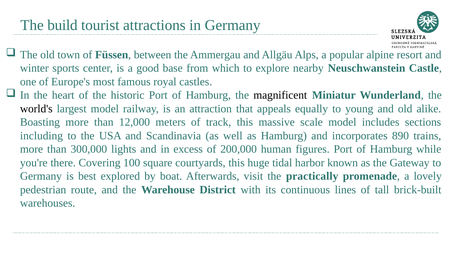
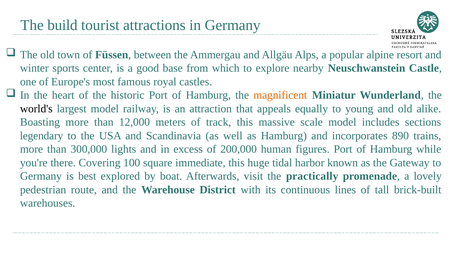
magnificent colour: black -> orange (280, 95)
including: including -> legendary (42, 136)
courtyards: courtyards -> immediate (200, 163)
